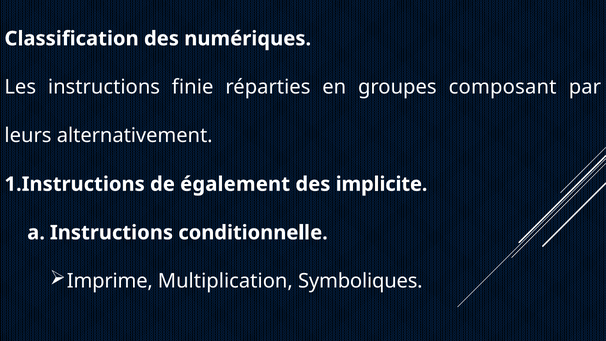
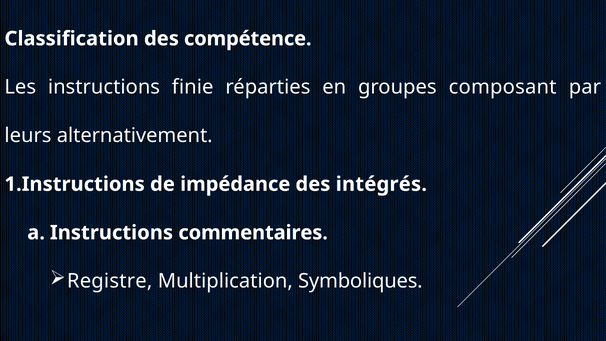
numériques: numériques -> compétence (248, 39)
également: également -> impédance (235, 184)
implicite: implicite -> intégrés (381, 184)
conditionnelle: conditionnelle -> commentaires (253, 233)
Imprime: Imprime -> Registre (110, 281)
